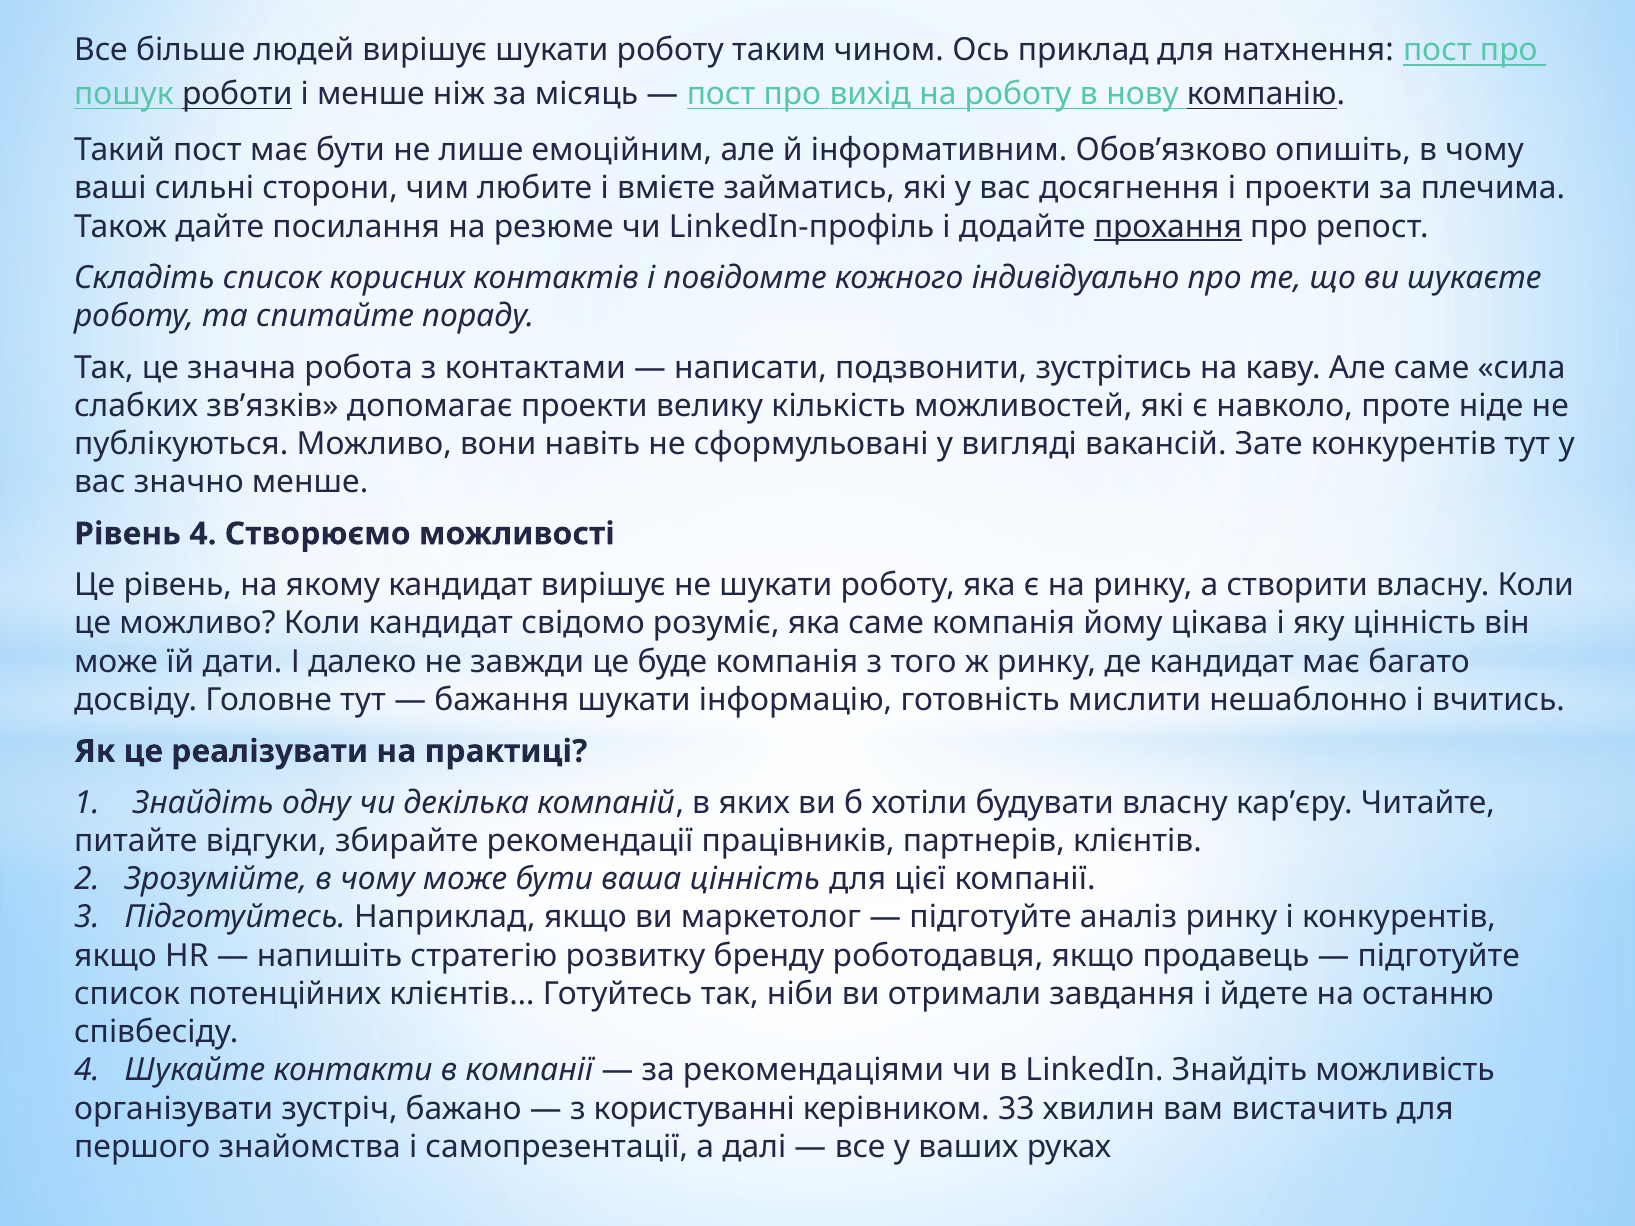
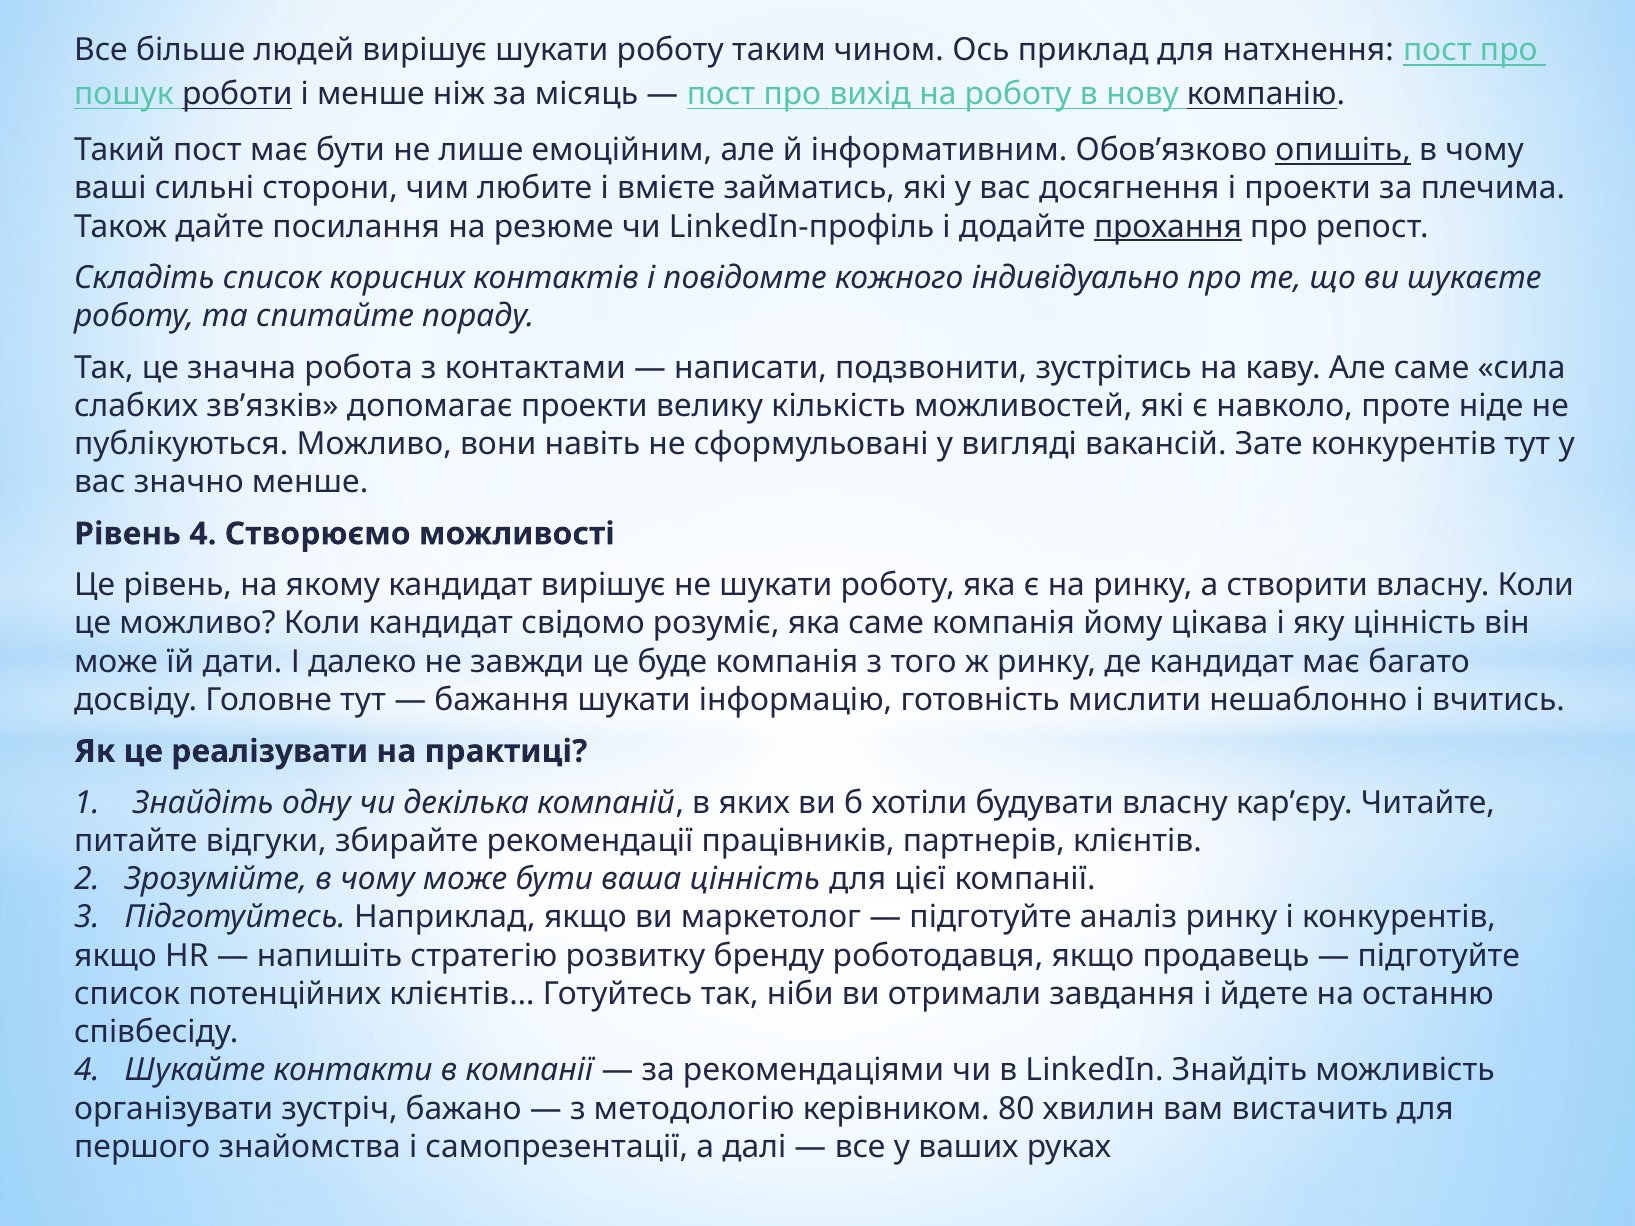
опишіть underline: none -> present (1343, 150)
користуванні: користуванні -> методологію (694, 1109)
33: 33 -> 80 (1016, 1109)
